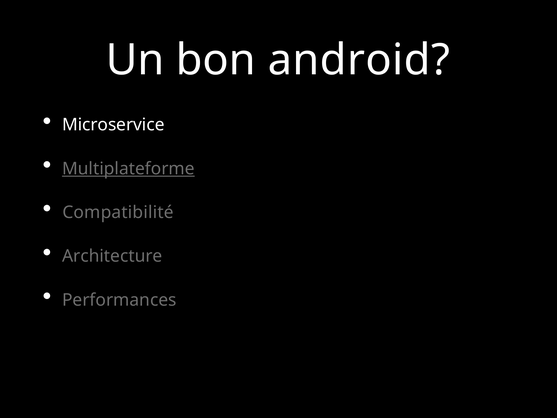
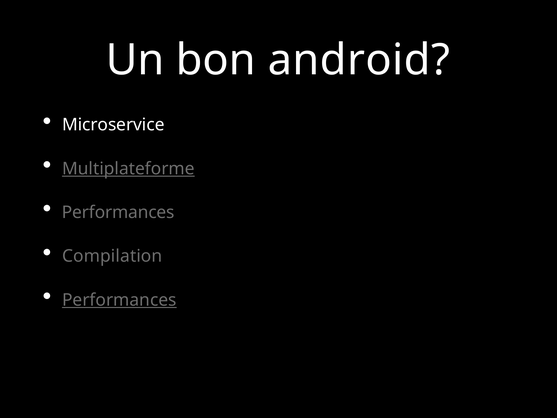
Compatibilité: Compatibilité -> Performances (118, 212)
Architecture: Architecture -> Compilation (112, 256)
Performances underline: none -> present (119, 300)
